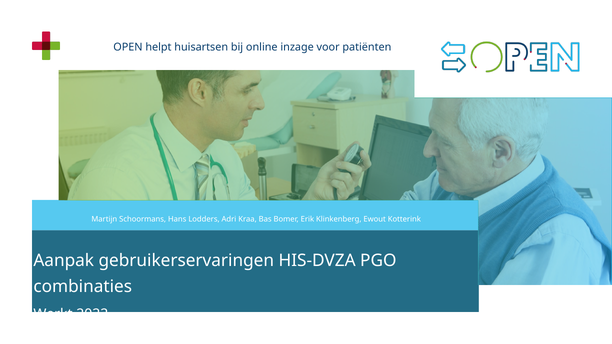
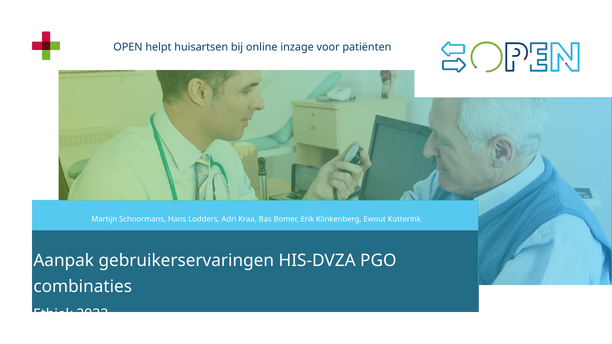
Werkt: Werkt -> Ethiek (53, 314)
